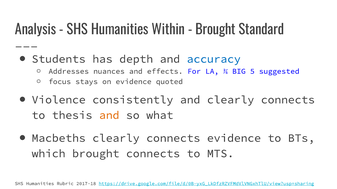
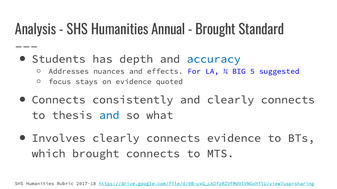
Within: Within -> Annual (168, 30)
Violence: Violence -> Connects (59, 100)
and colour: orange -> blue (109, 115)
Macbeths: Macbeths -> Involves (59, 138)
